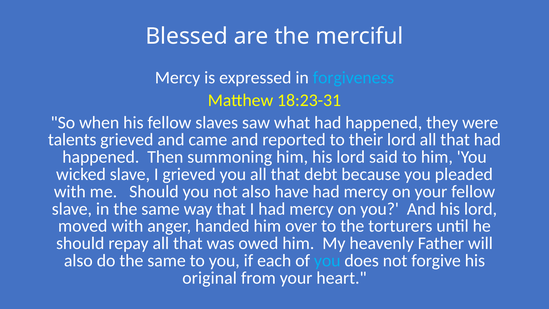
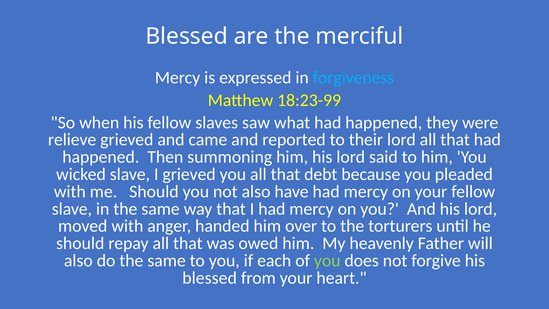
18:23-31: 18:23-31 -> 18:23-99 (309, 100)
talents: talents -> relieve (72, 140)
you colour: light blue -> light green (327, 260)
original: original -> blessed (210, 278)
